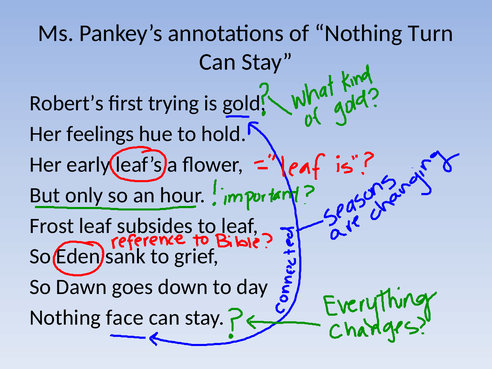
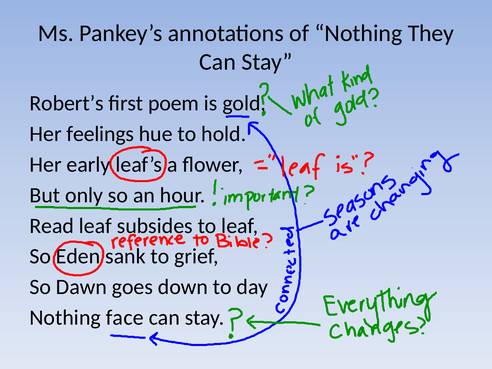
Turn: Turn -> They (431, 33)
trying: trying -> poem (174, 103)
Frost: Frost -> Read (52, 226)
